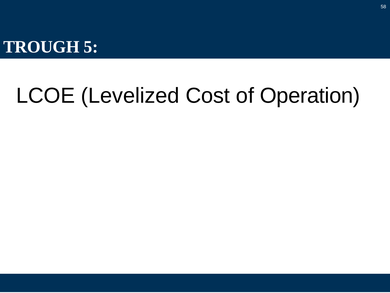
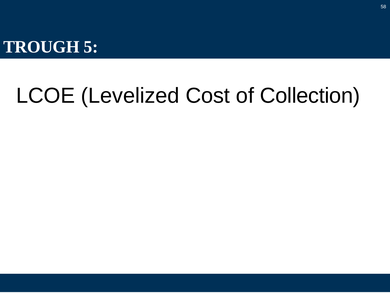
Operation: Operation -> Collection (310, 96)
